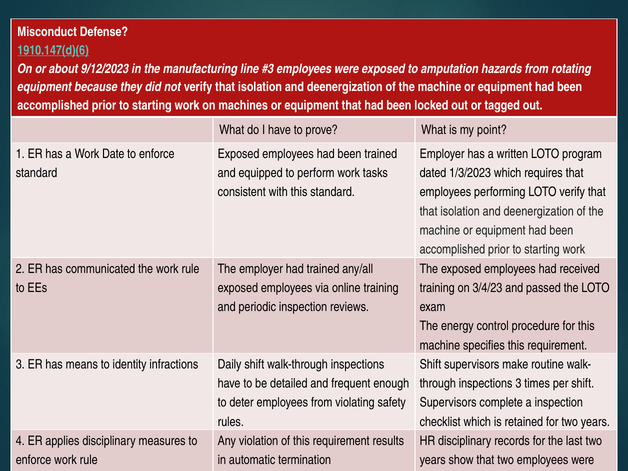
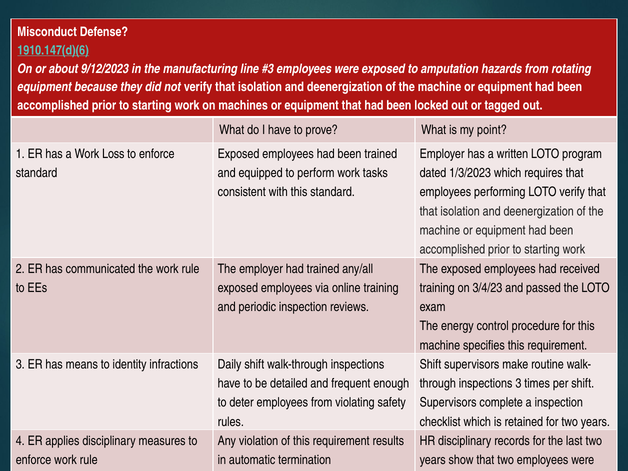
Date: Date -> Loss (113, 154)
